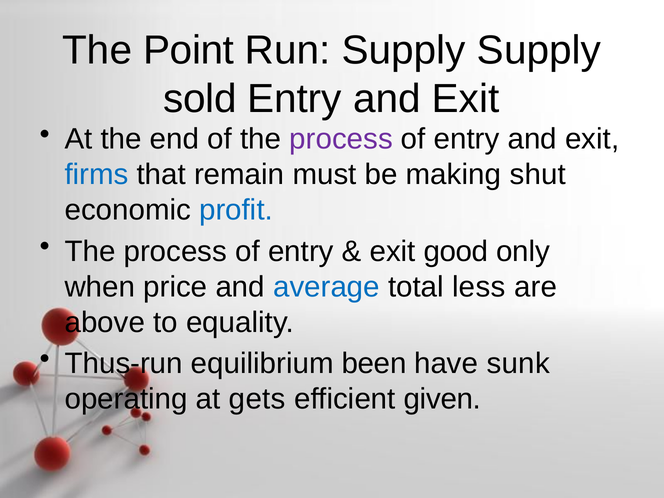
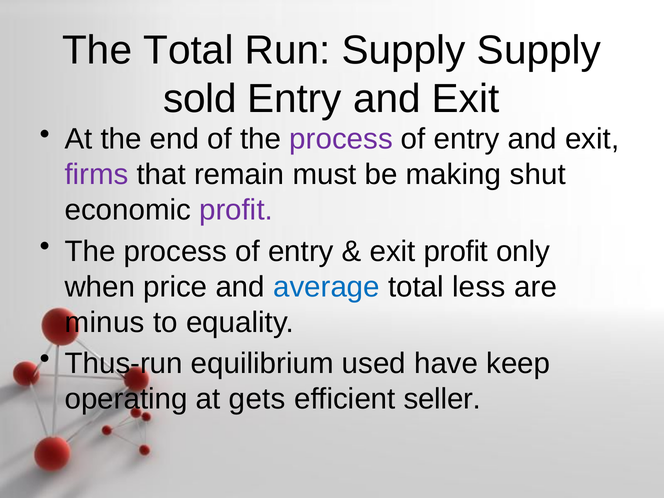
The Point: Point -> Total (188, 50)
firms colour: blue -> purple (97, 175)
profit colour: blue -> purple (236, 210)
exit good: good -> profit (456, 251)
above: above -> minus (105, 322)
been: been -> used (374, 364)
sunk: sunk -> keep (518, 364)
given: given -> seller (442, 399)
